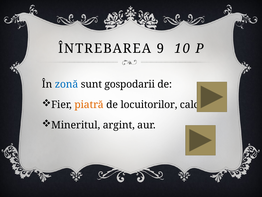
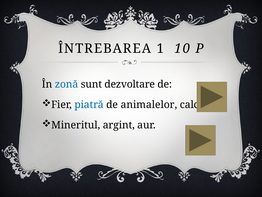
9: 9 -> 1 (160, 48)
gospodarii: gospodarii -> dezvoltare (130, 84)
piatră colour: orange -> blue (89, 105)
locuitorilor: locuitorilor -> animalelor (149, 105)
